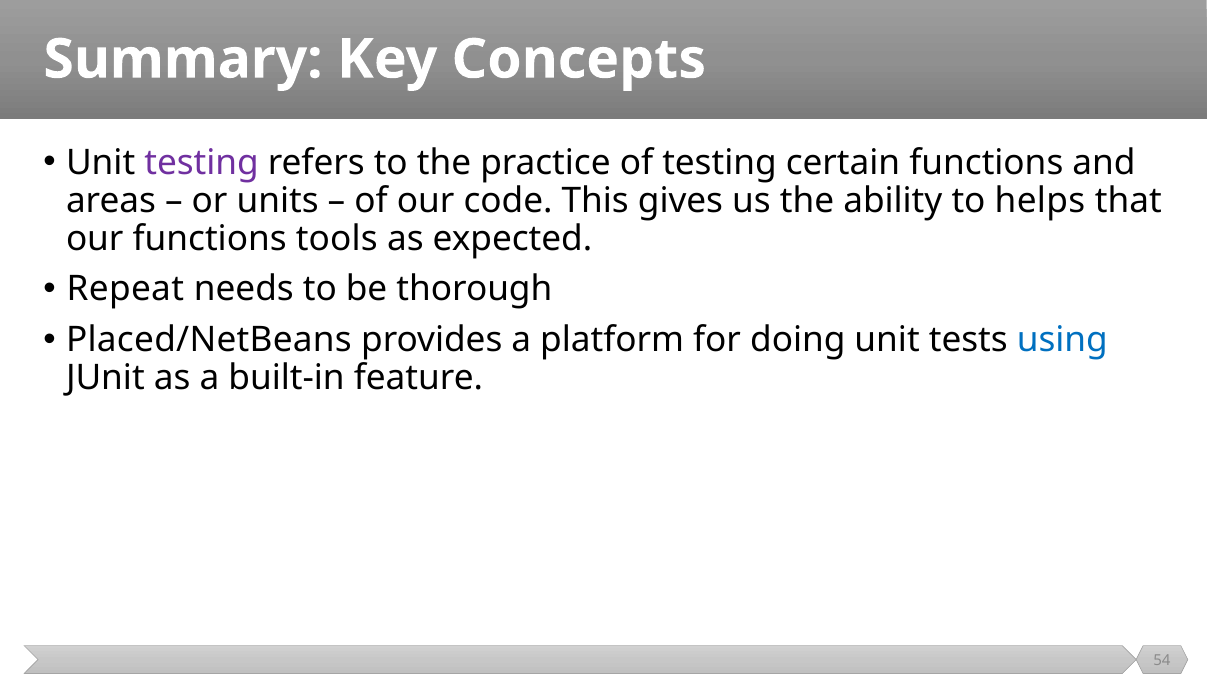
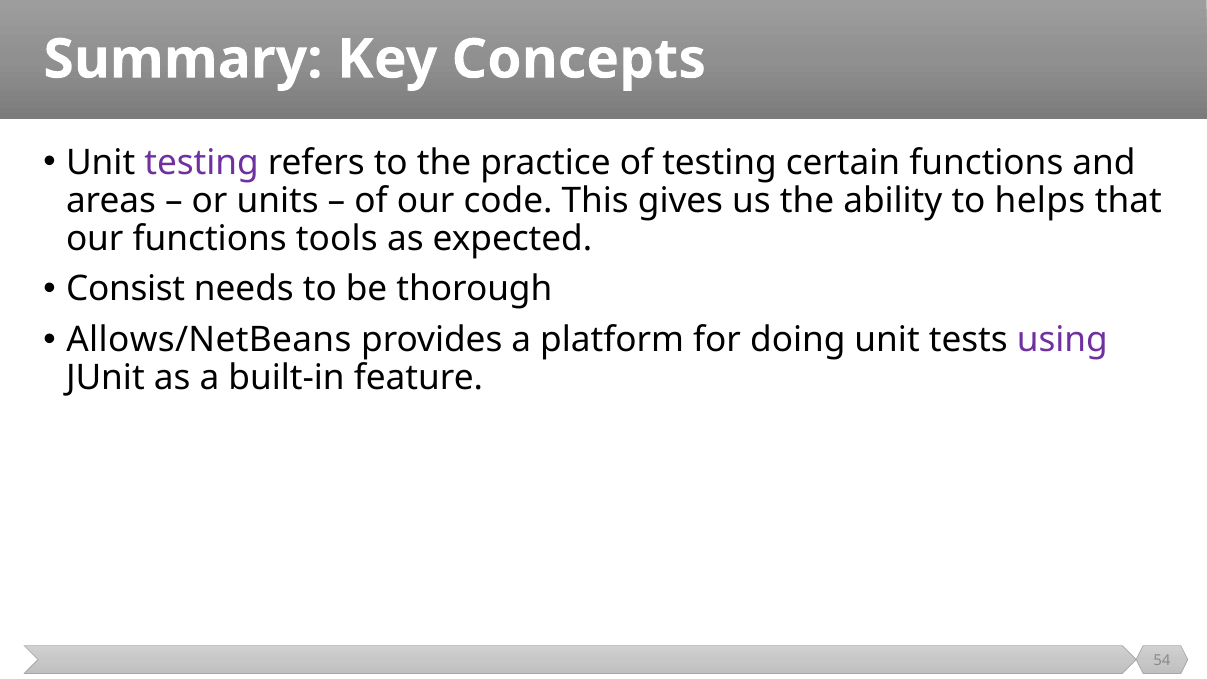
Repeat: Repeat -> Consist (126, 289)
Placed/NetBeans: Placed/NetBeans -> Allows/NetBeans (209, 340)
using colour: blue -> purple (1062, 340)
